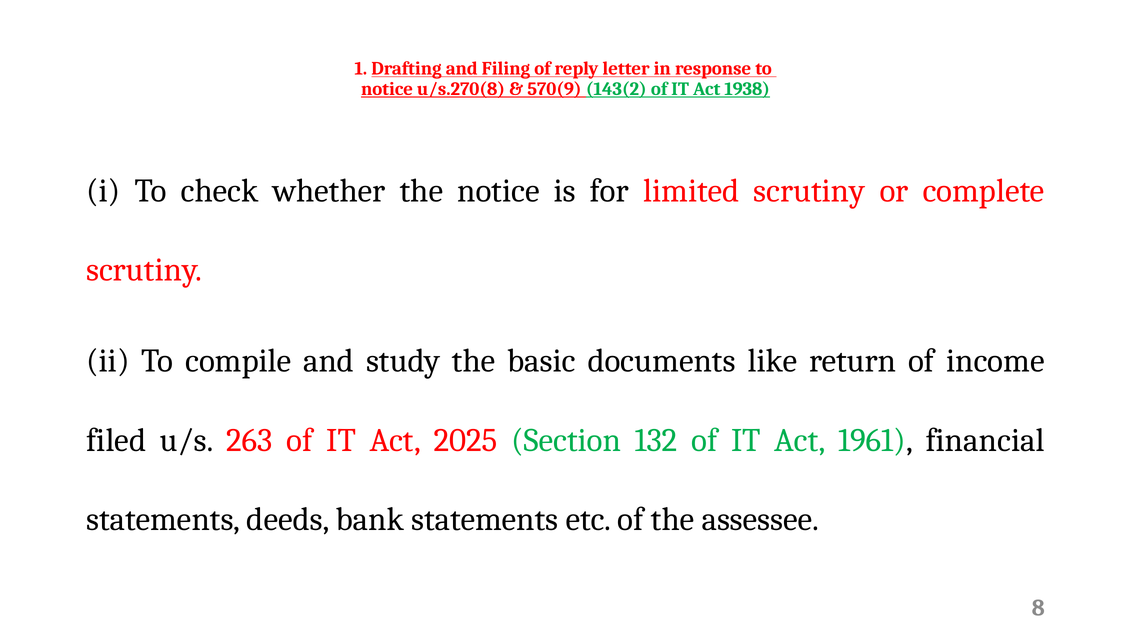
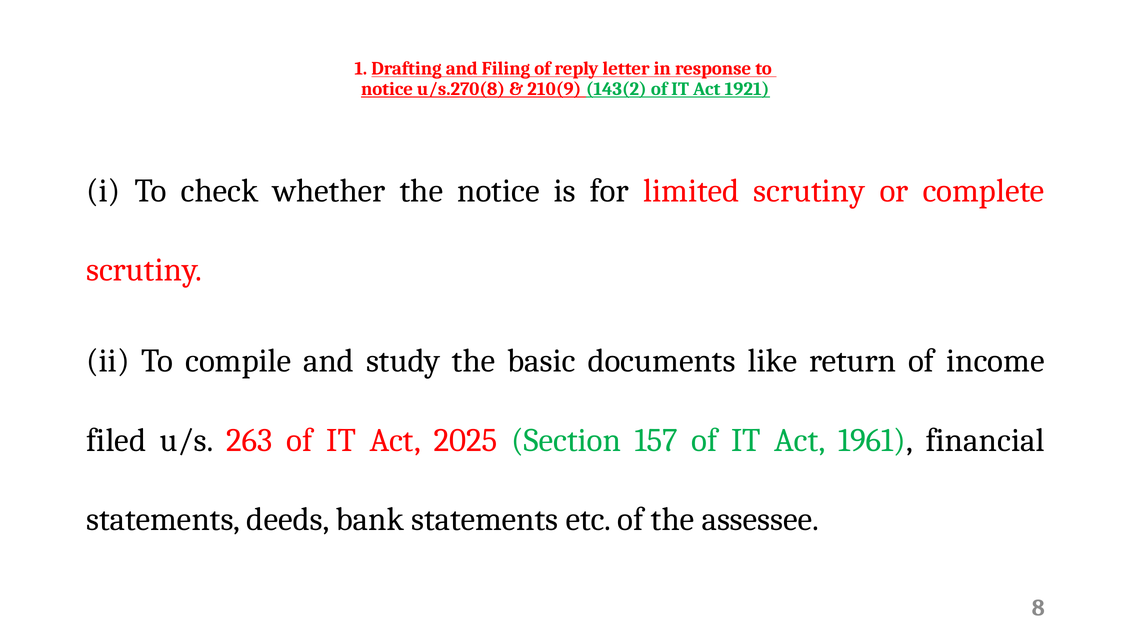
570(9: 570(9 -> 210(9 (554, 89)
1938: 1938 -> 1921 (747, 89)
132: 132 -> 157 (656, 440)
